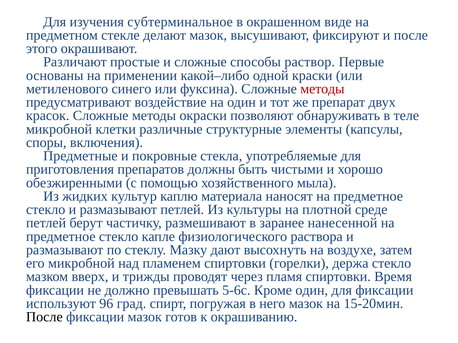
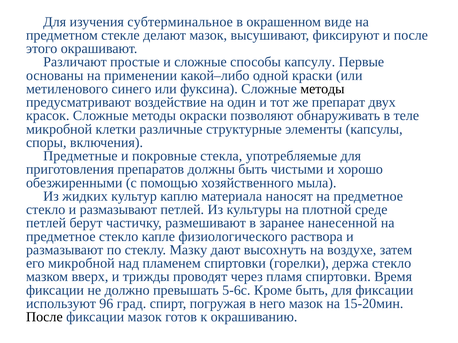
раствор: раствор -> капсулу (310, 62)
методы colour: red -> black (322, 89)
Кроме один: один -> быть (312, 291)
